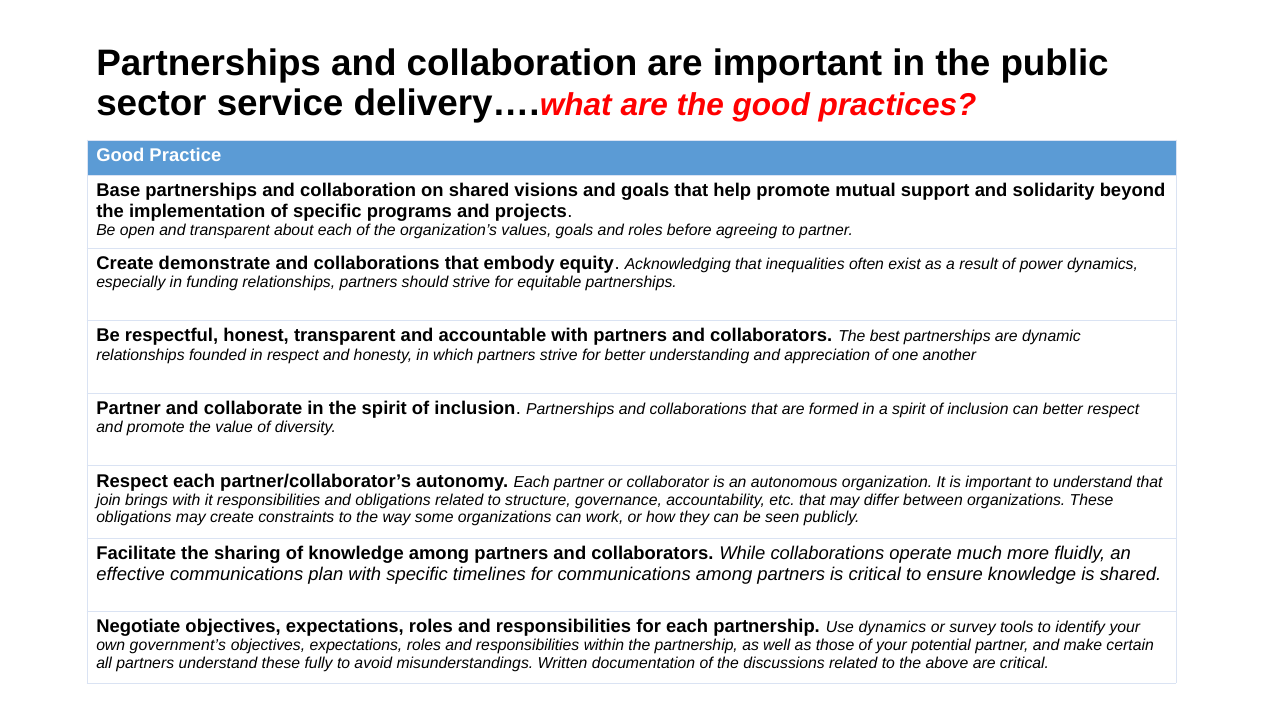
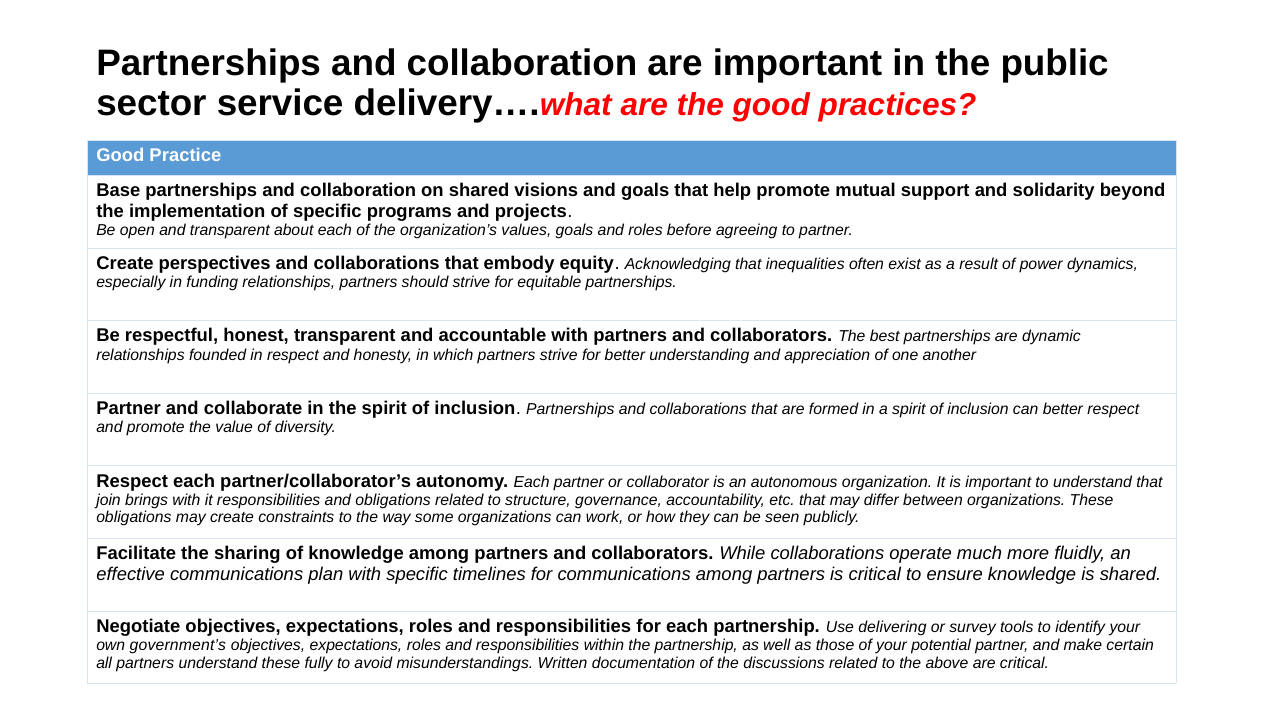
demonstrate: demonstrate -> perspectives (215, 263)
Use dynamics: dynamics -> delivering (892, 627)
